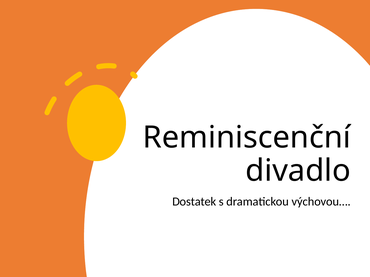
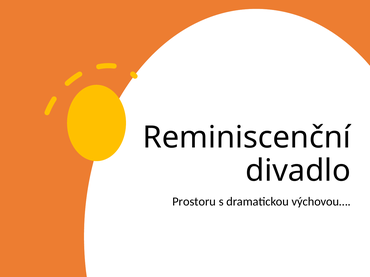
Dostatek: Dostatek -> Prostoru (194, 202)
